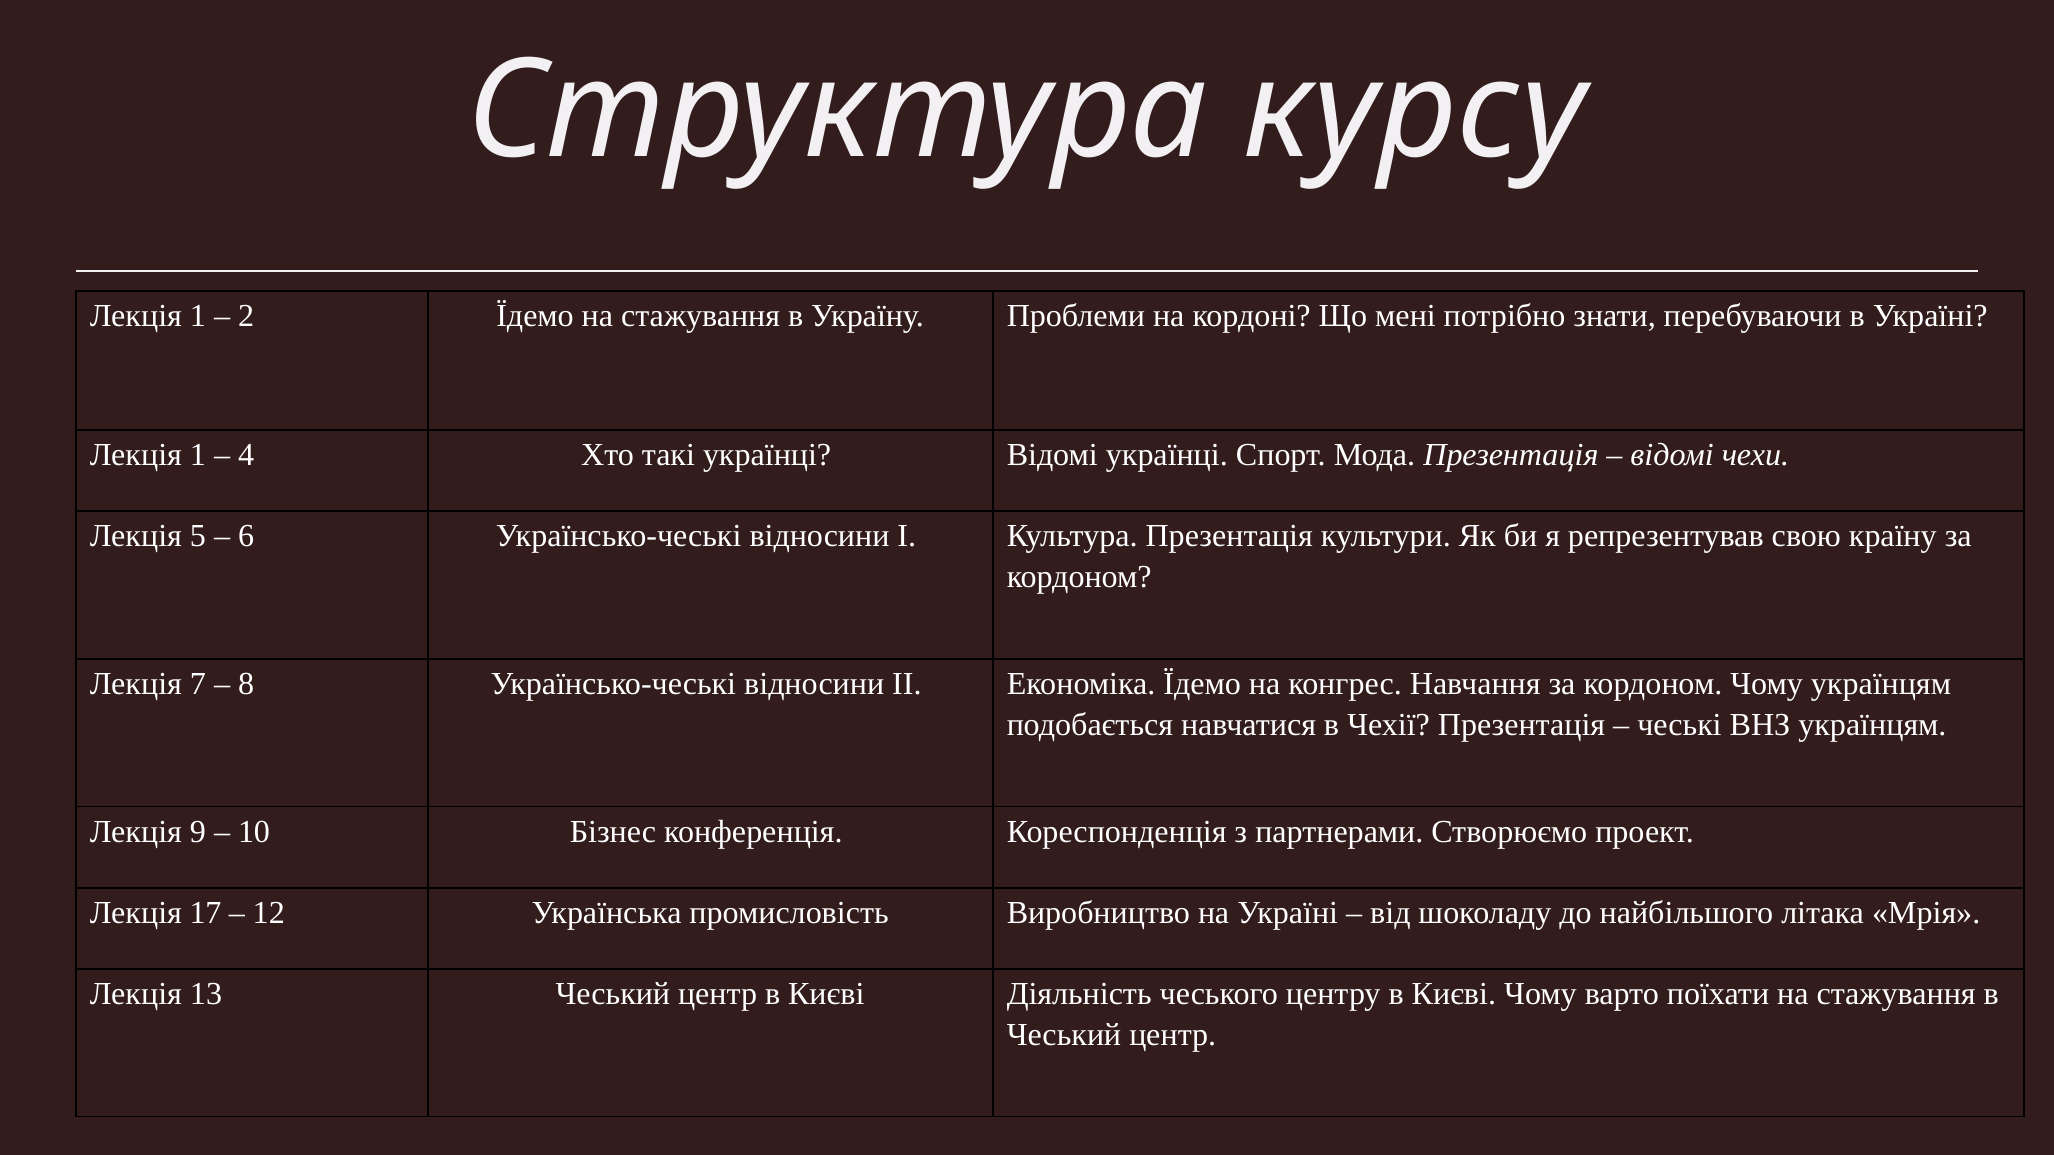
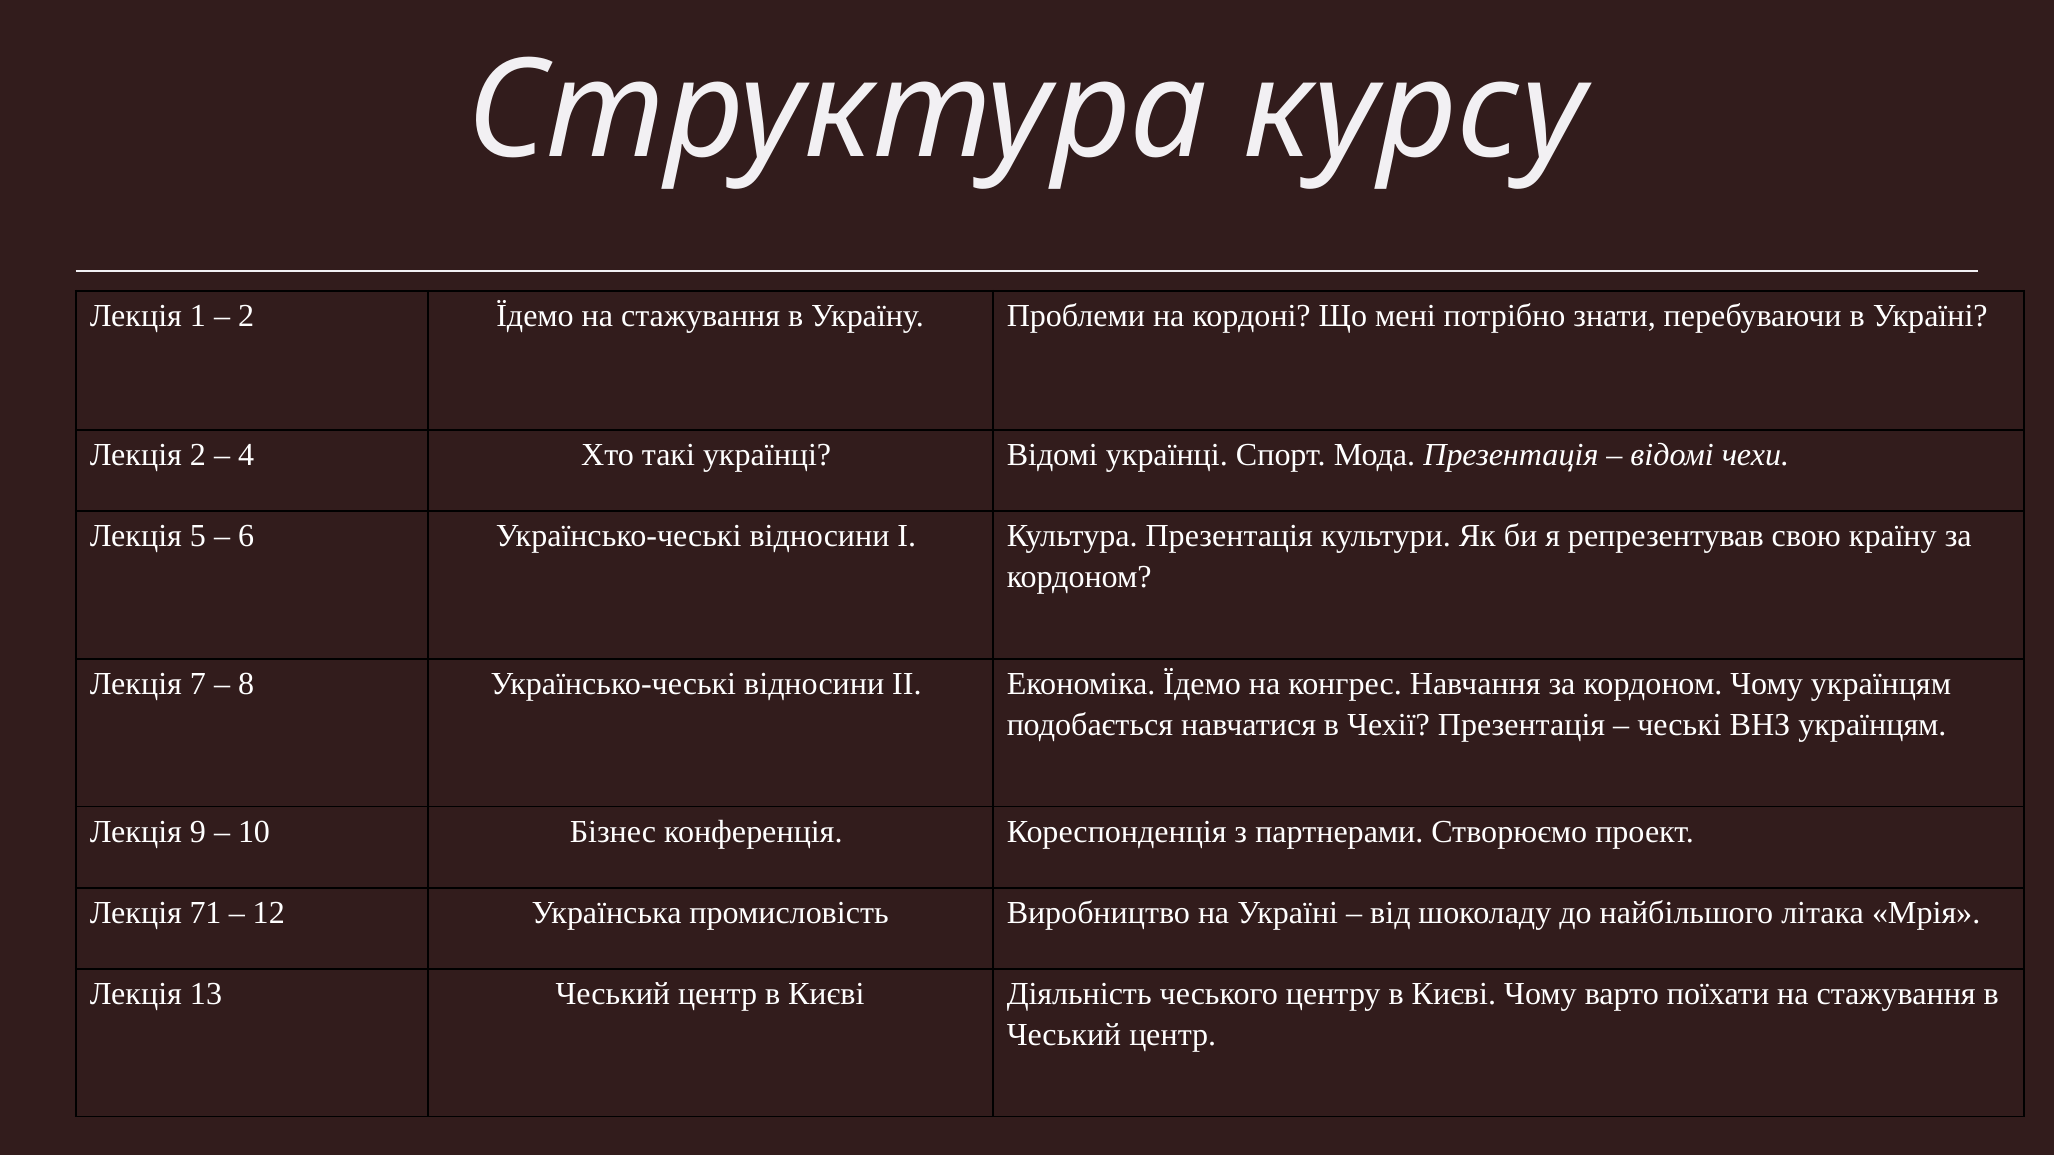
1: 1 -> 2 (198, 455)
17: 17 -> 71 (206, 913)
